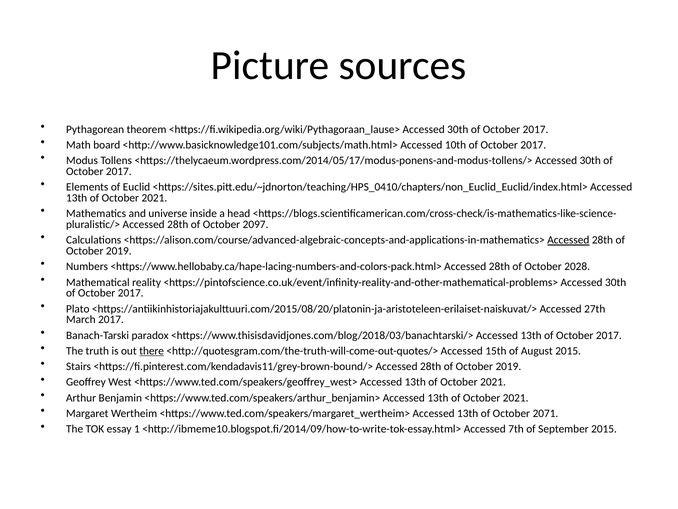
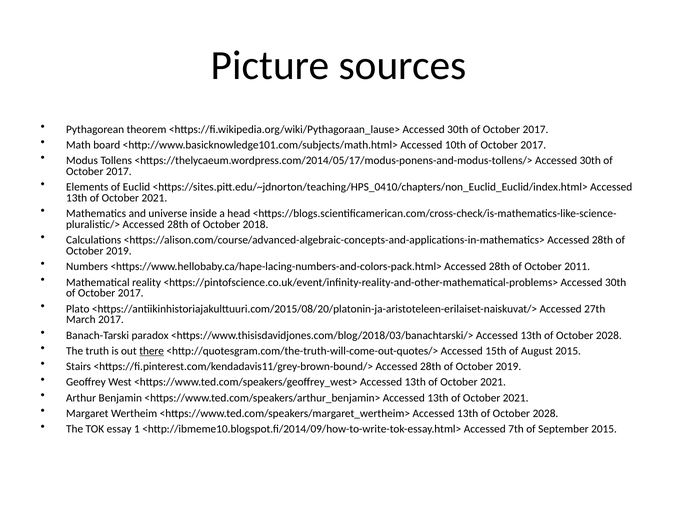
2097: 2097 -> 2018 (256, 224)
Accessed underline: present -> none (568, 240)
2028: 2028 -> 2011 (577, 266)
2017: 2017 -> 2028 (609, 335)
2071: 2071 -> 2028 (545, 413)
